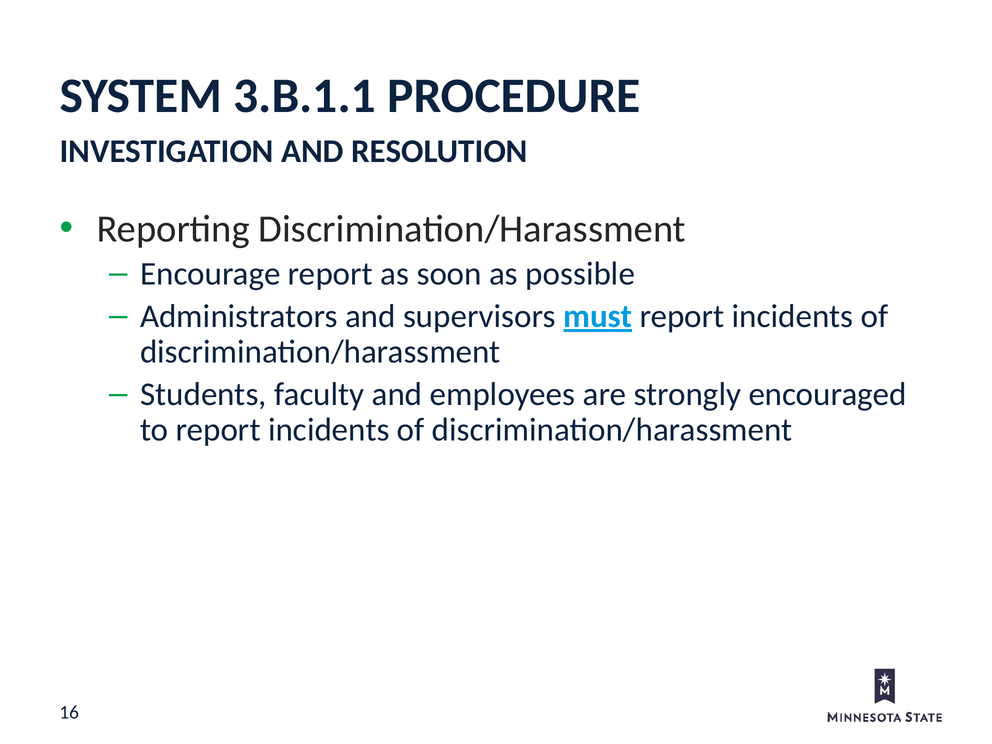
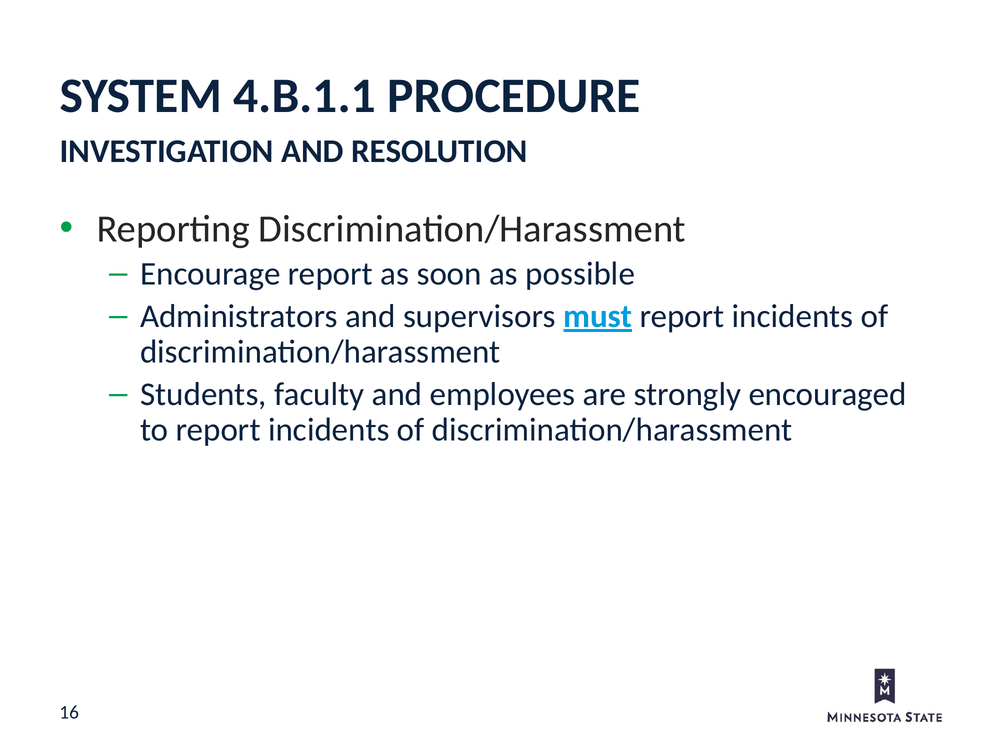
3.B.1.1: 3.B.1.1 -> 4.B.1.1 (305, 96)
